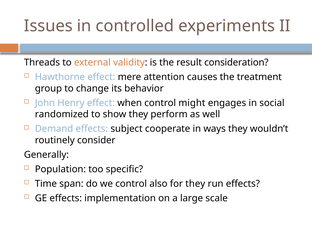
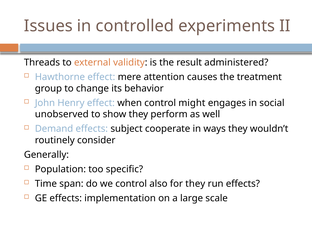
consideration: consideration -> administered (236, 63)
randomized: randomized -> unobserved (62, 114)
